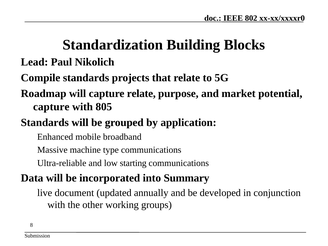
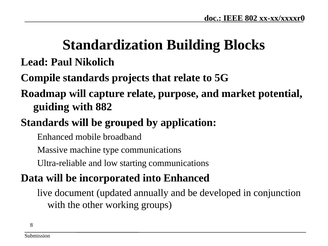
capture: capture -> guiding (51, 107)
805: 805 -> 882 (104, 107)
into Summary: Summary -> Enhanced (187, 178)
